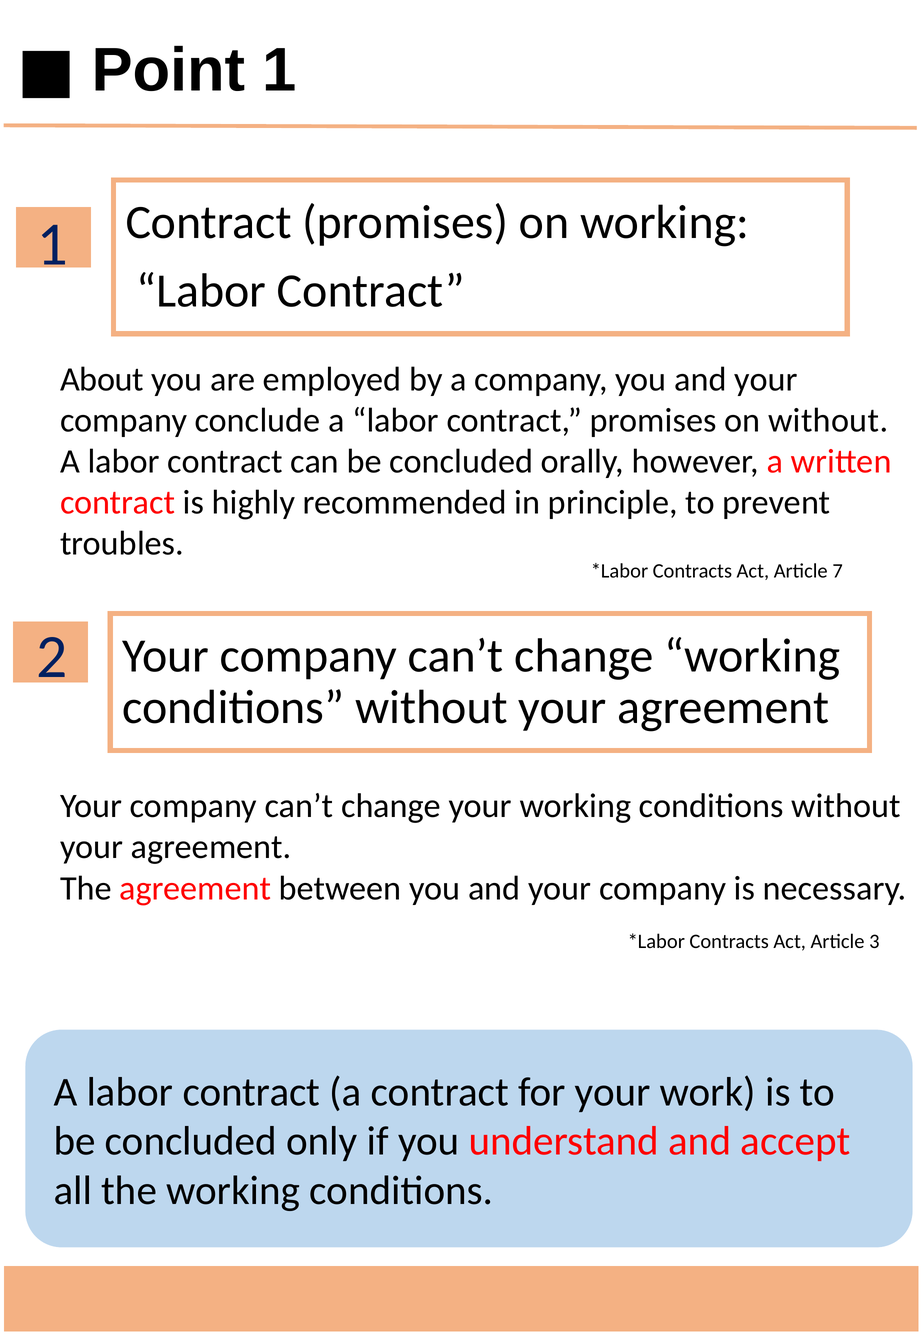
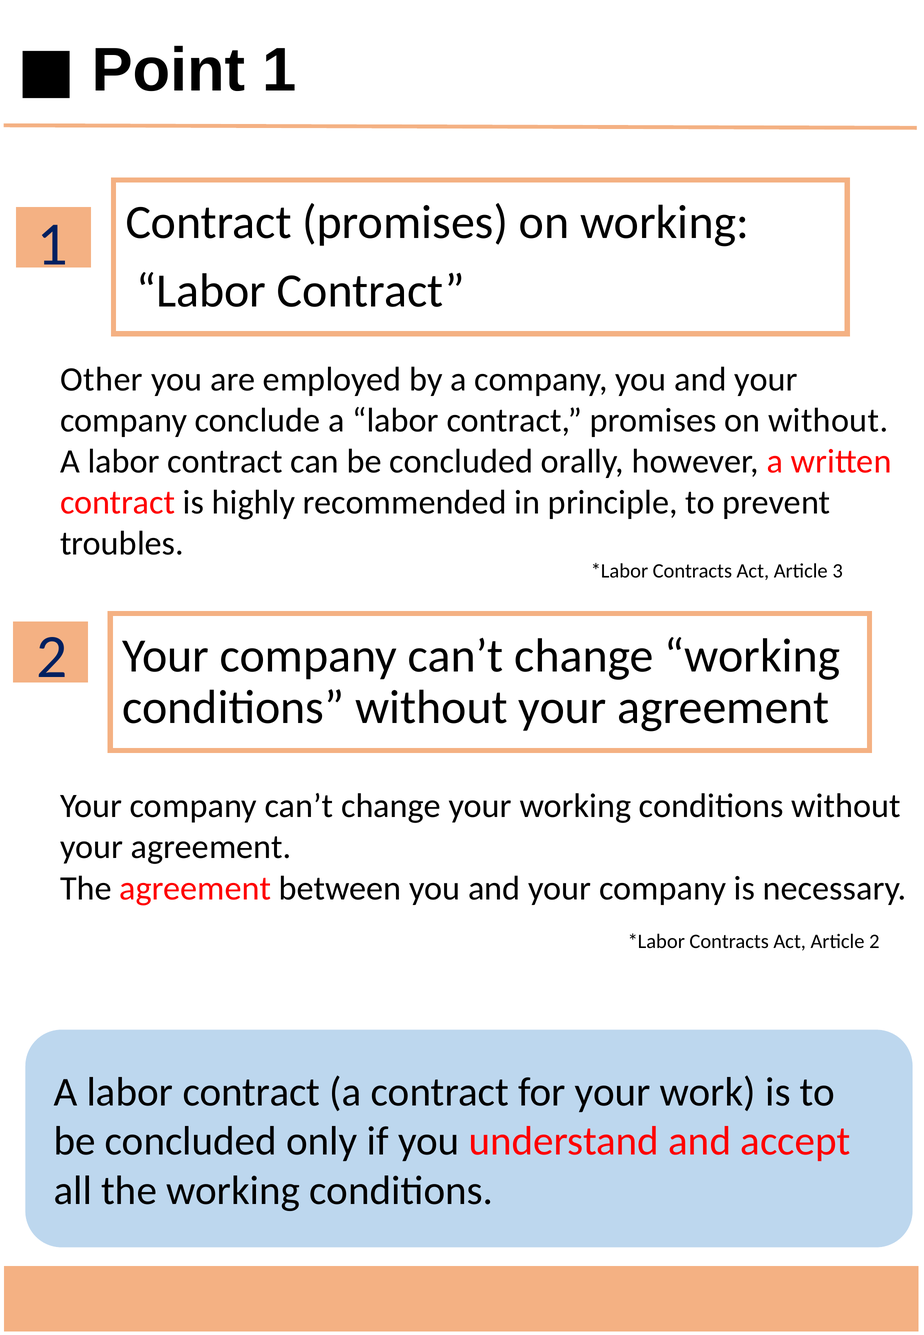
About: About -> Other (102, 379)
7: 7 -> 3 (838, 571)
Article 3: 3 -> 2 (874, 941)
